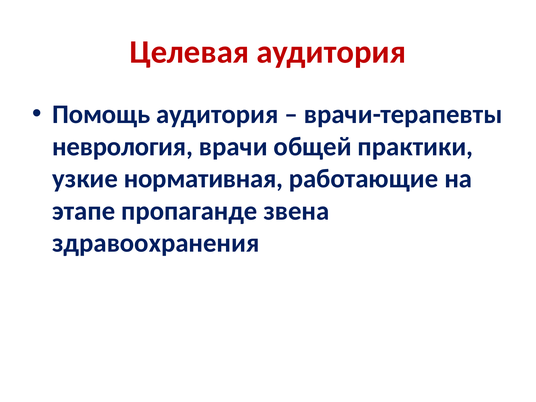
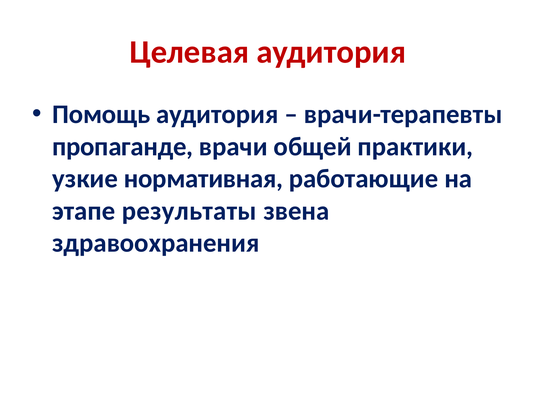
неврология: неврология -> пропаганде (123, 147)
пропаганде: пропаганде -> результаты (189, 211)
